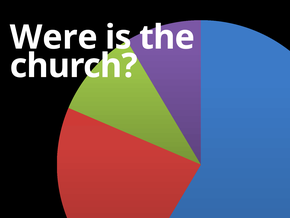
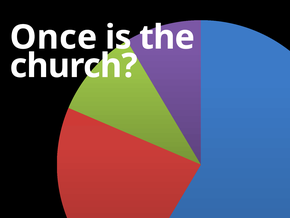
Were: Were -> Once (53, 37)
